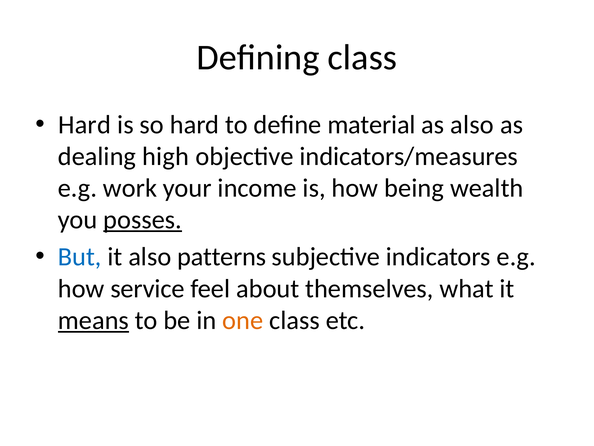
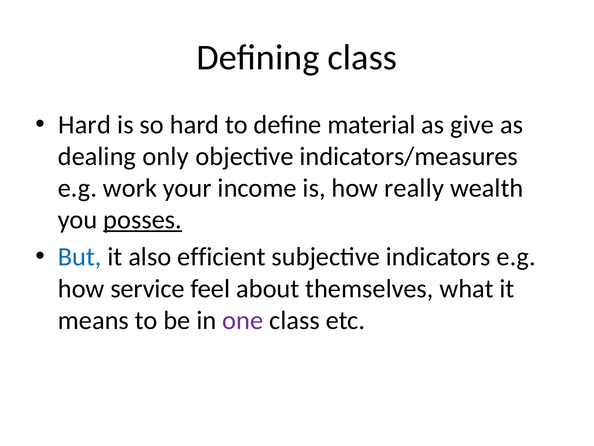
as also: also -> give (472, 125)
high: high -> only (166, 156)
being: being -> really (414, 188)
patterns: patterns -> efficient (221, 257)
means underline: present -> none (93, 320)
one colour: orange -> purple (243, 320)
